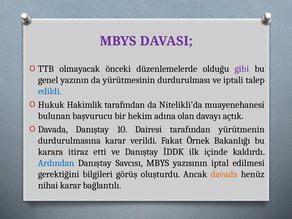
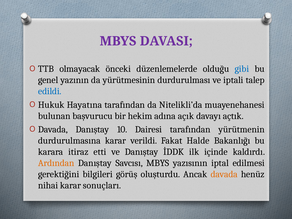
gibi colour: purple -> blue (242, 69)
Hakimlik: Hakimlik -> Hayatına (84, 105)
olan: olan -> açık (186, 116)
Örnek: Örnek -> Halde (198, 141)
Ardından colour: blue -> orange (56, 163)
bağlantılı: bağlantılı -> sonuçları (102, 185)
